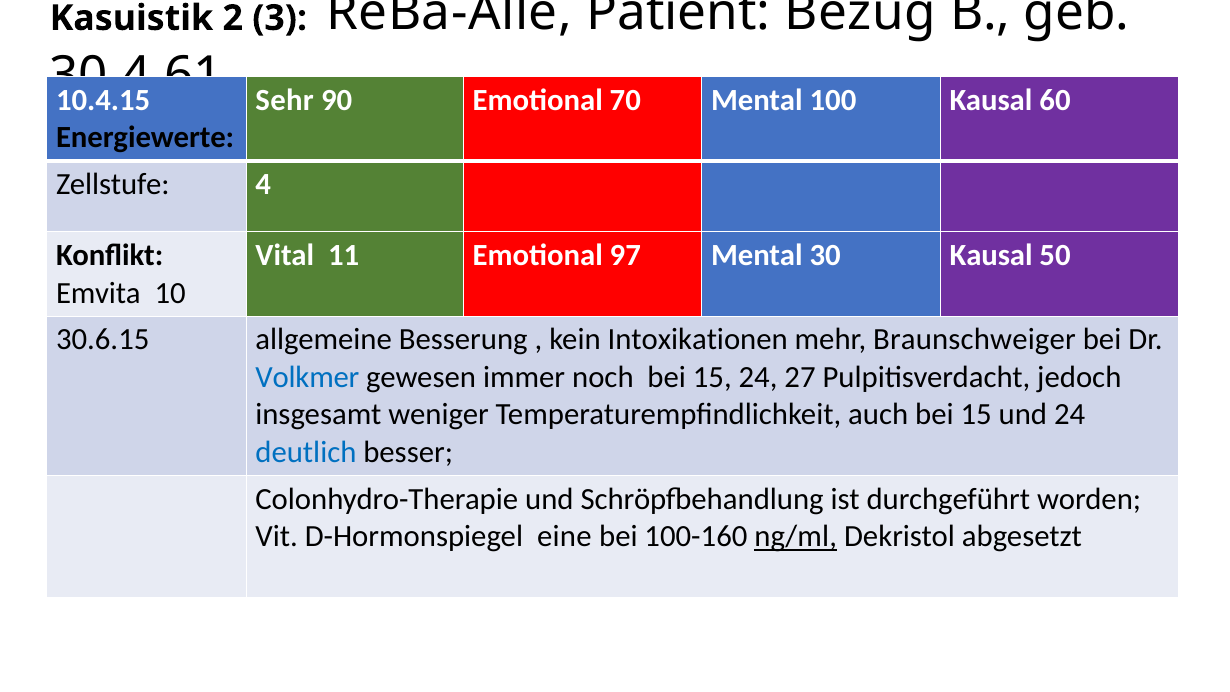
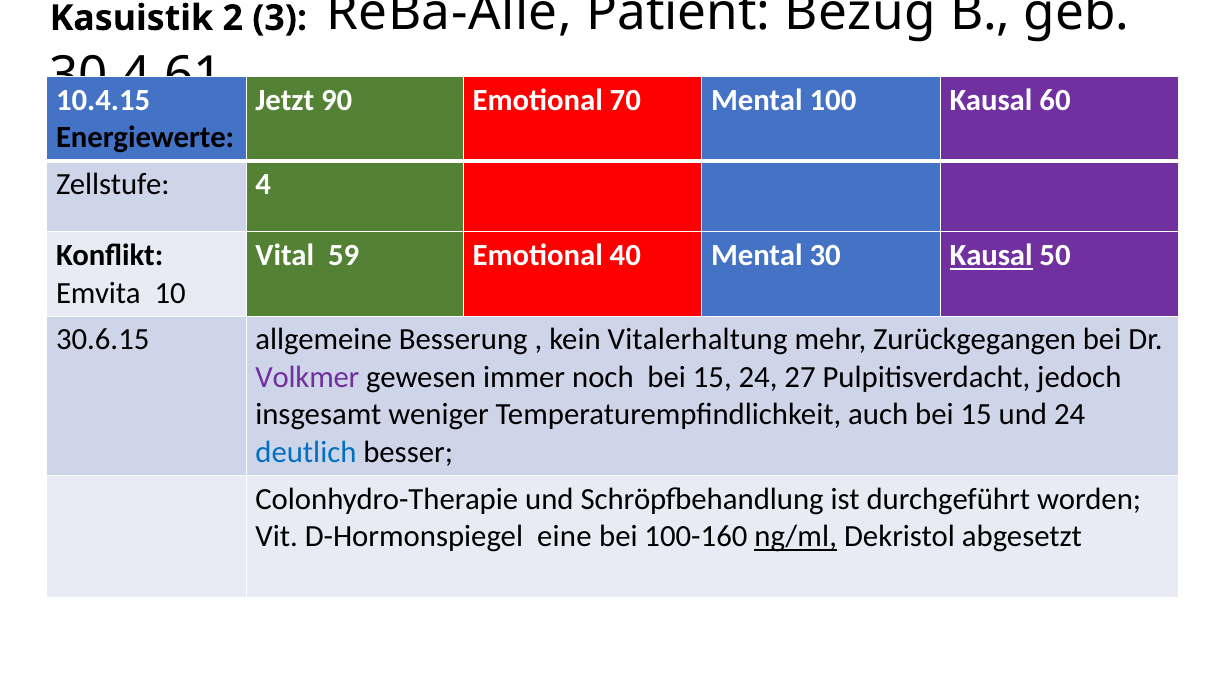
Sehr: Sehr -> Jetzt (285, 100)
11: 11 -> 59 (344, 255)
97: 97 -> 40 (625, 255)
Kausal underline: none -> present (991, 255)
Intoxikationen: Intoxikationen -> Vitalerhaltung (698, 340)
Braunschweiger: Braunschweiger -> Zurückgegangen (975, 340)
Volkmer colour: blue -> purple (307, 377)
